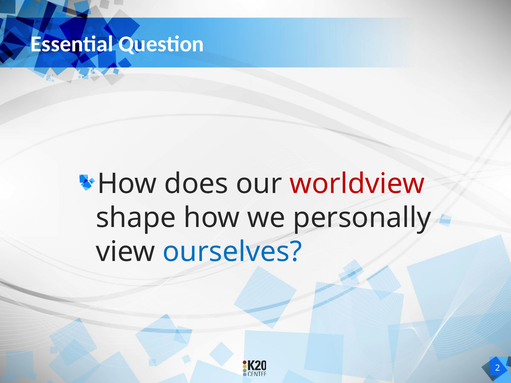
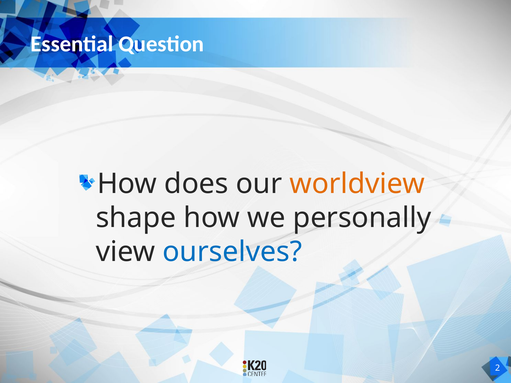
worldview colour: red -> orange (357, 184)
